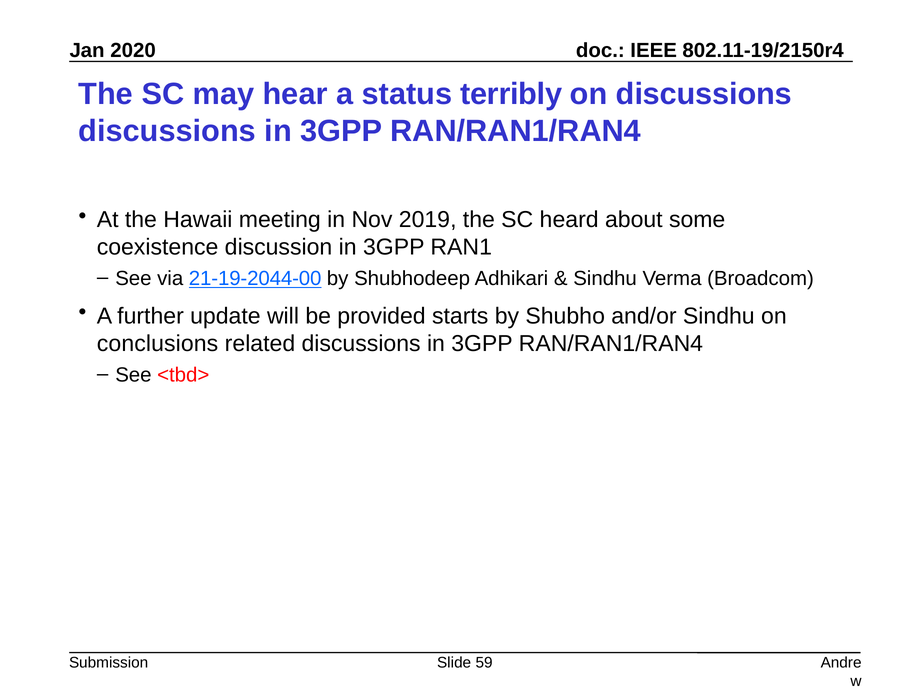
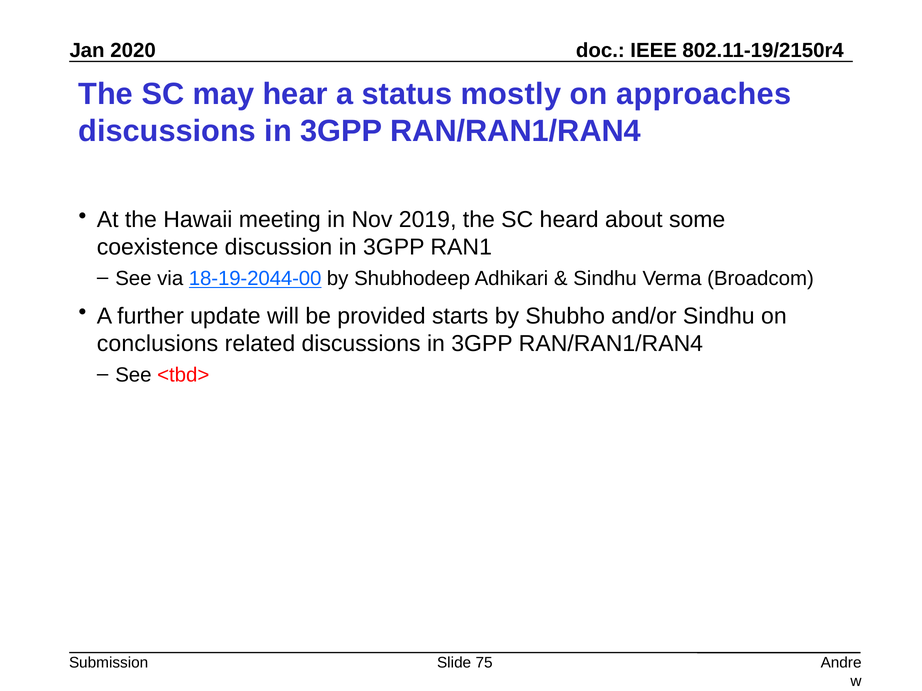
terribly: terribly -> mostly (511, 94)
on discussions: discussions -> approaches (704, 94)
21-19-2044-00: 21-19-2044-00 -> 18-19-2044-00 (255, 279)
59: 59 -> 75 (484, 663)
